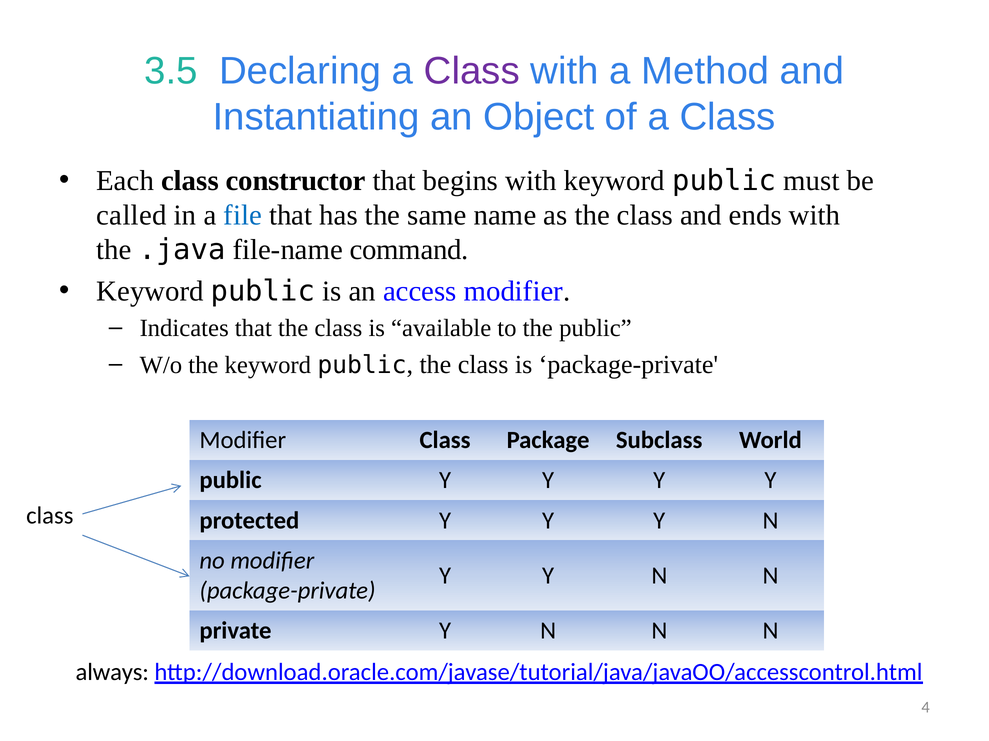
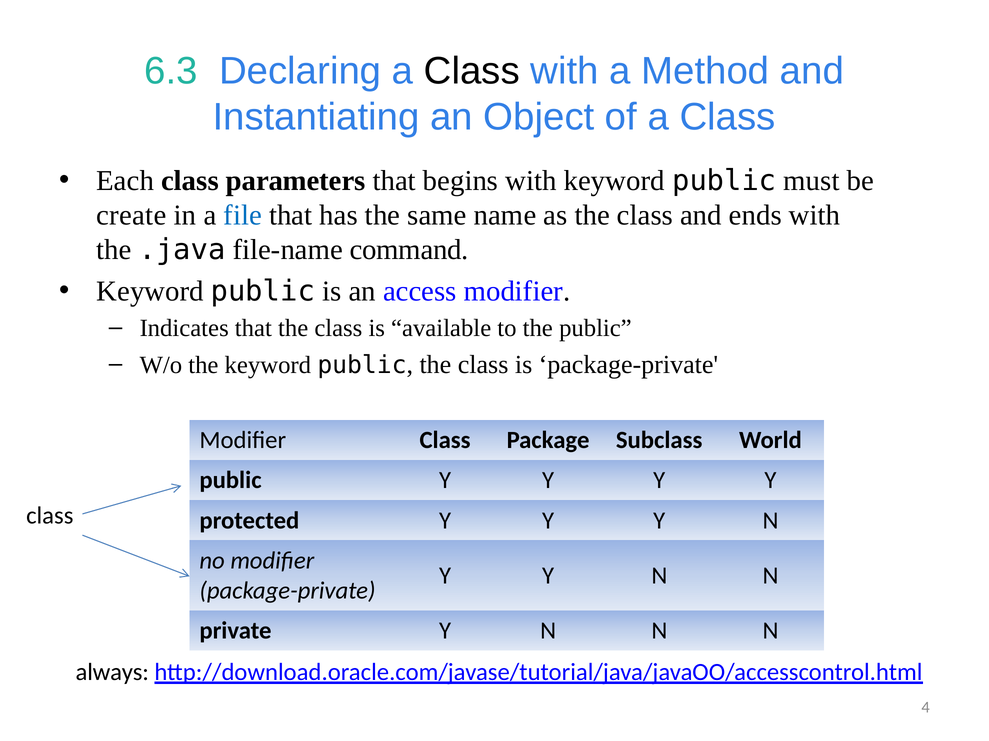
3.5: 3.5 -> 6.3 (171, 71)
Class colour: purple -> black (472, 71)
constructor: constructor -> parameters (296, 181)
called: called -> create (131, 215)
